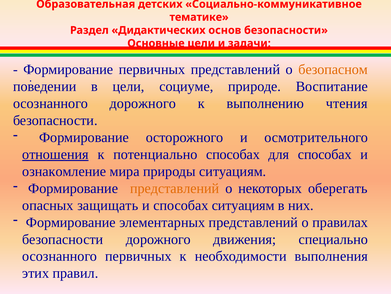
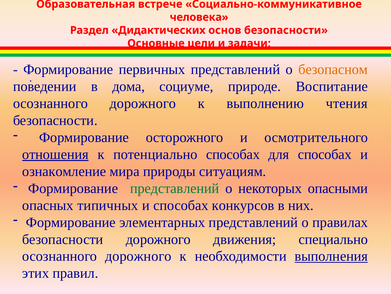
детских: детских -> встрече (160, 4)
тематике: тематике -> человека (199, 17)
в цели: цели -> дома (129, 86)
представлений colour: orange -> green (175, 188)
оберегать: оберегать -> опасными (338, 188)
защищать: защищать -> типичных (108, 205)
способах ситуациям: ситуациям -> конкурсов (243, 205)
первичных: первичных -> дорожного (138, 256)
выполнения underline: none -> present (331, 256)
